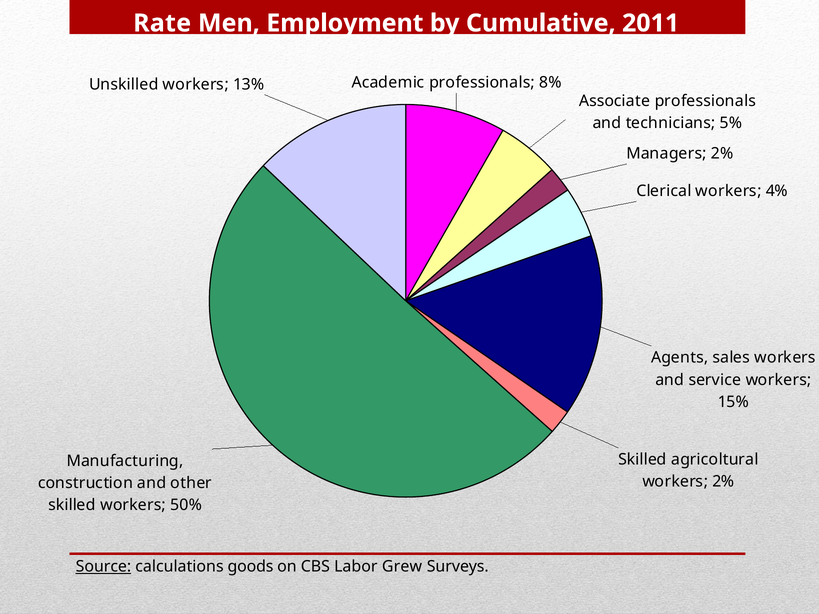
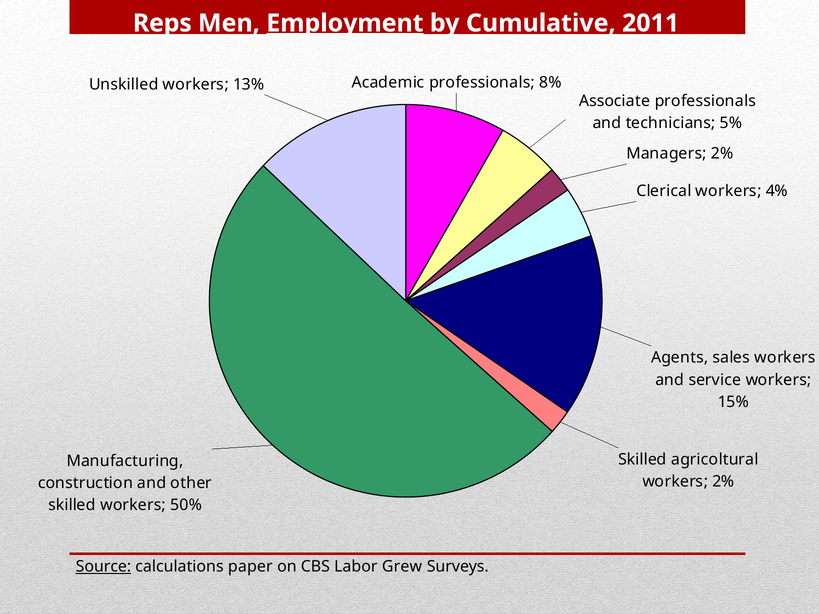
Rate: Rate -> Reps (162, 23)
Employment underline: none -> present (345, 23)
goods: goods -> paper (250, 567)
